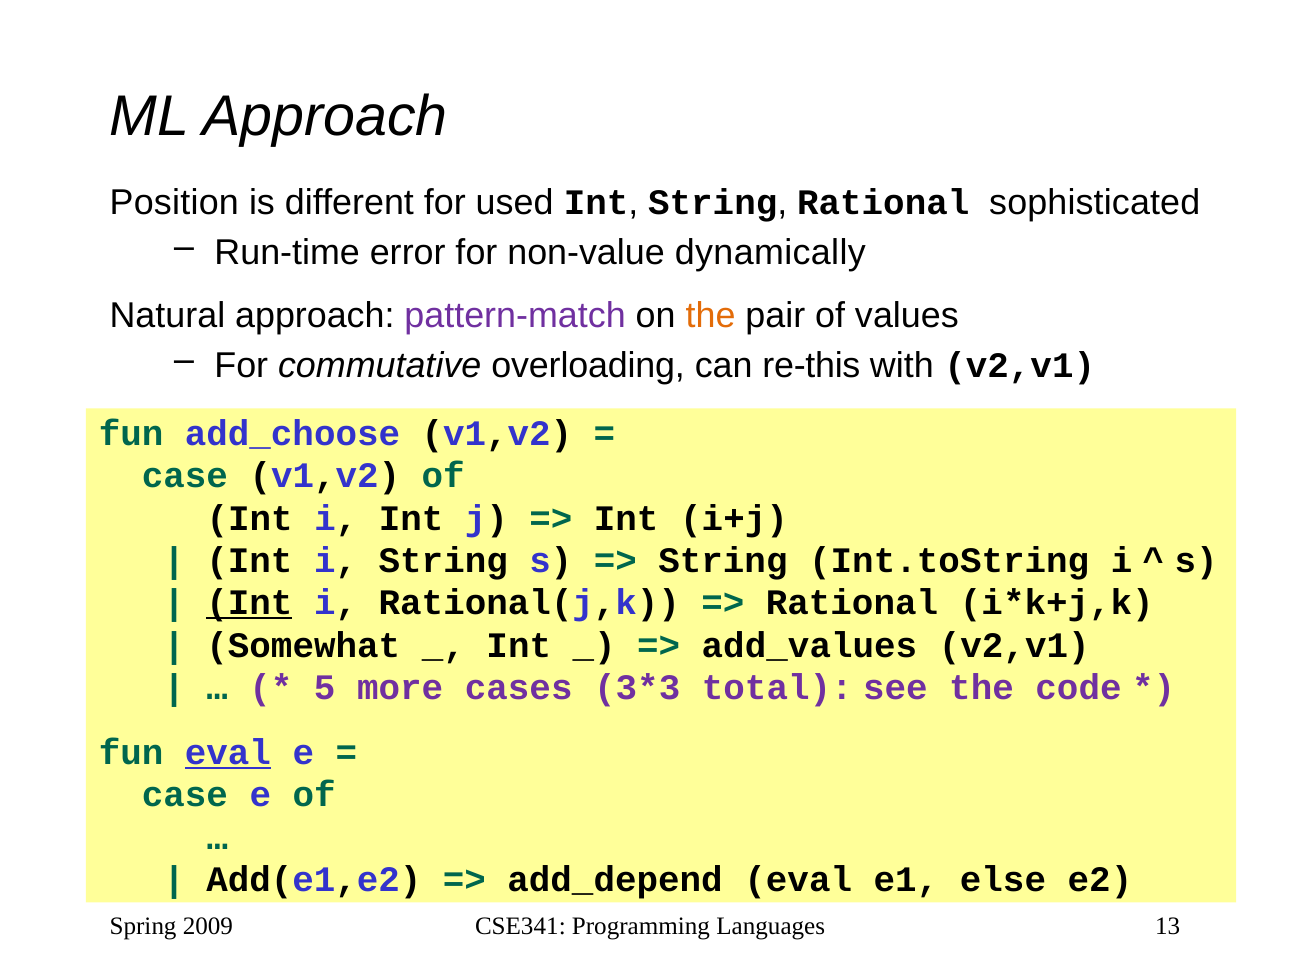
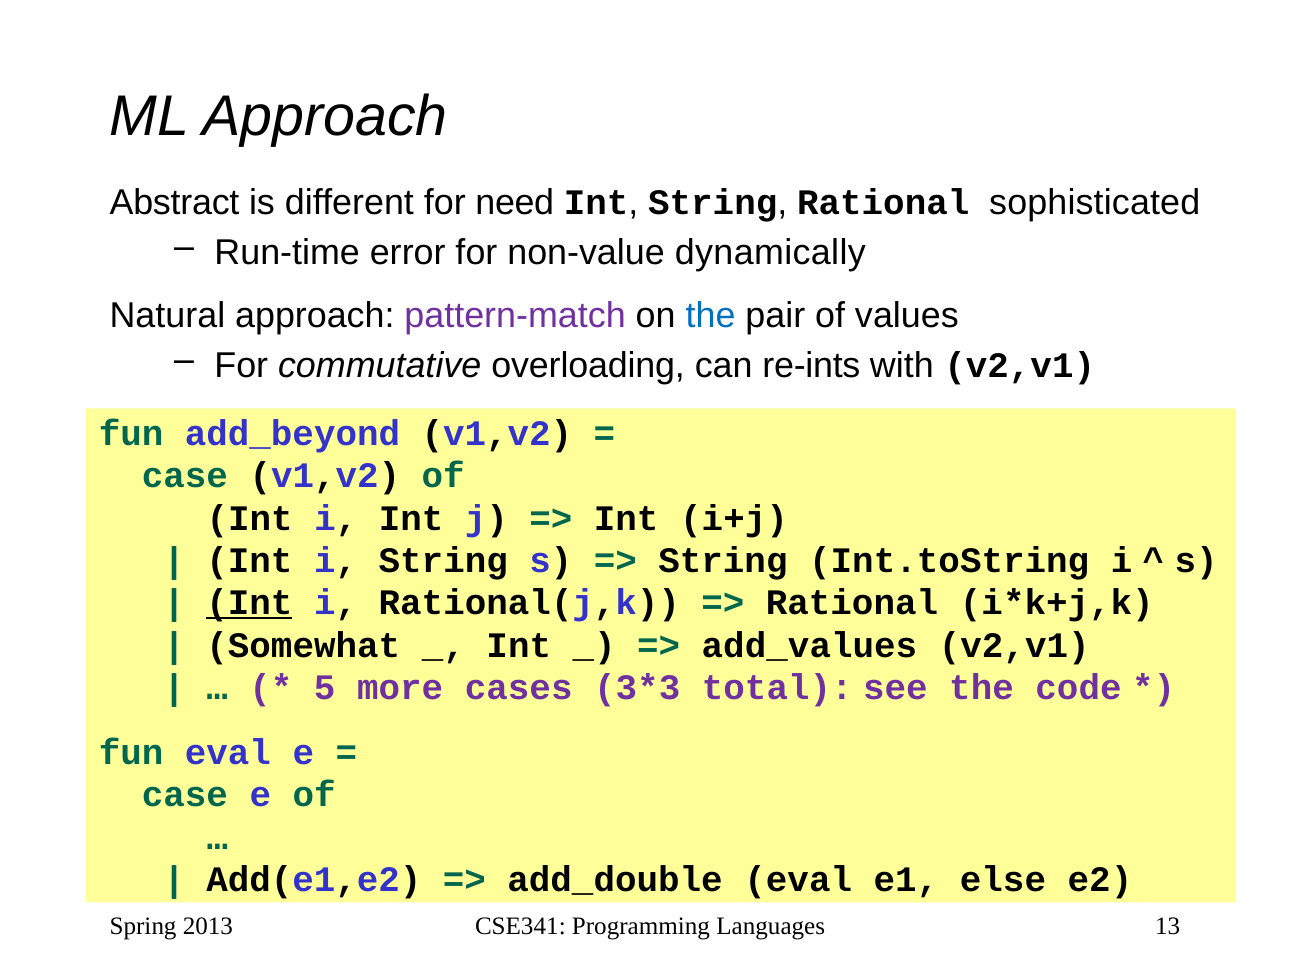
Position: Position -> Abstract (175, 202)
used: used -> need (515, 202)
the colour: orange -> blue (710, 315)
re-this: re-this -> re-ints (811, 366)
add_choose: add_choose -> add_beyond (292, 434)
eval underline: present -> none (228, 753)
add_depend: add_depend -> add_double (615, 880)
2009: 2009 -> 2013 (208, 926)
